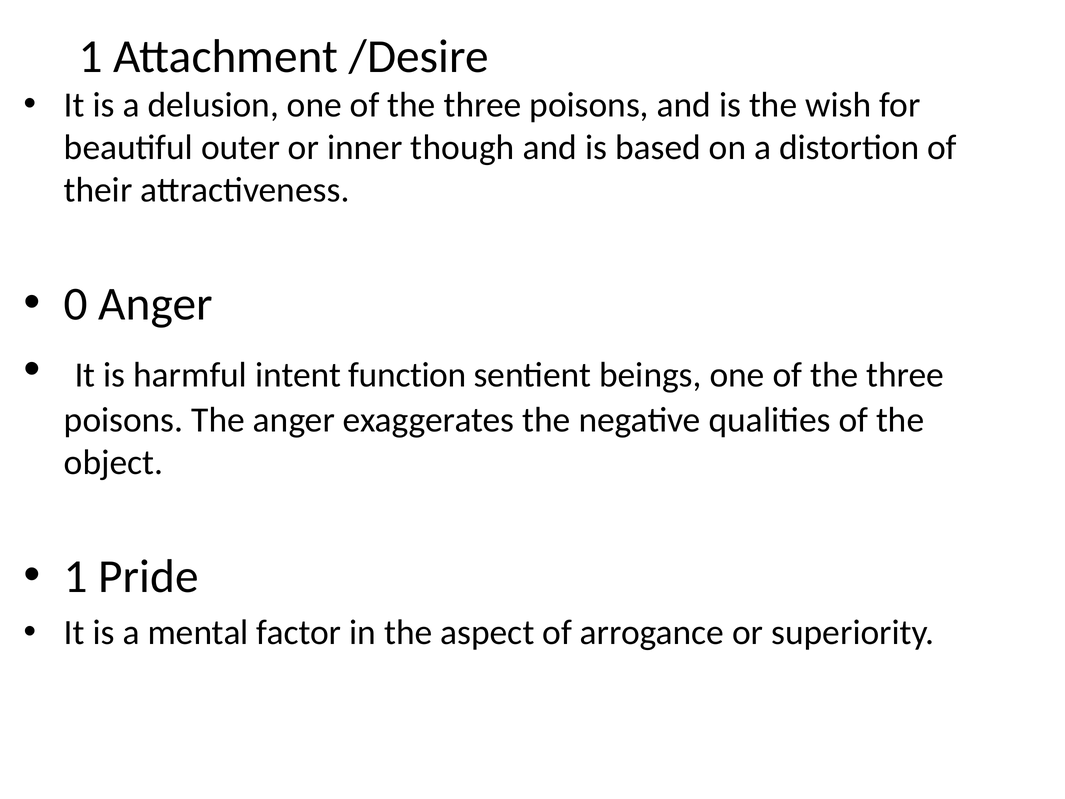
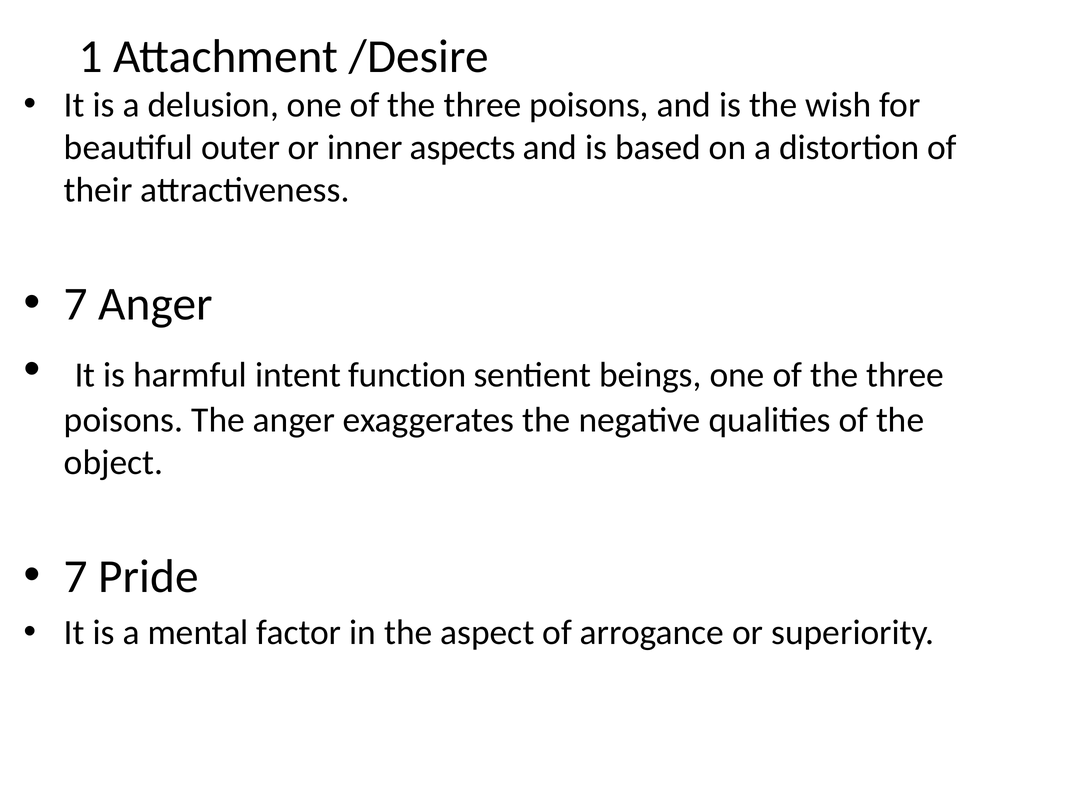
though: though -> aspects (463, 147)
0: 0 -> 7 (76, 304)
1: 1 -> 7 (76, 576)
